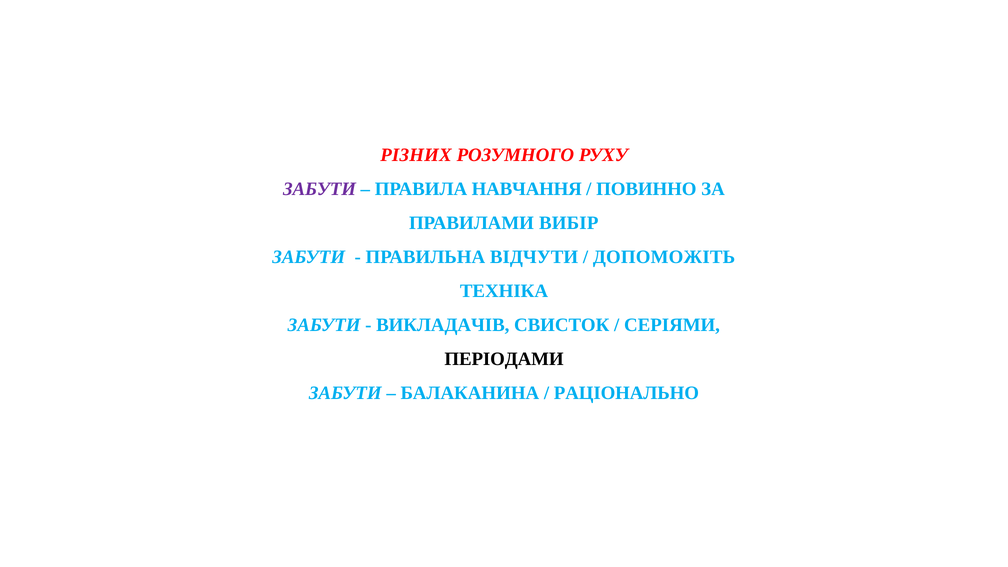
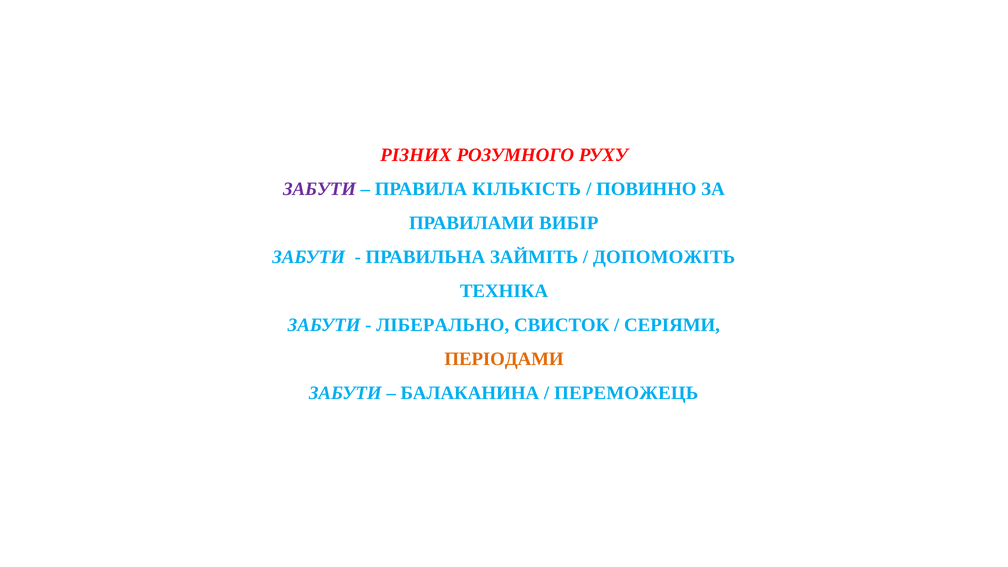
НАВЧАННЯ: НАВЧАННЯ -> КІЛЬКІСТЬ (527, 189)
ВІДЧУТИ: ВІДЧУТИ -> ЗАЙМІТЬ (534, 257)
ВИКЛАДАЧІВ: ВИКЛАДАЧІВ -> ЛІБЕРАЛЬНО (443, 325)
ПЕРІОДАМИ colour: black -> orange (504, 359)
РАЦІОНАЛЬНО: РАЦІОНАЛЬНО -> ПЕРЕМОЖЕЦЬ (626, 393)
